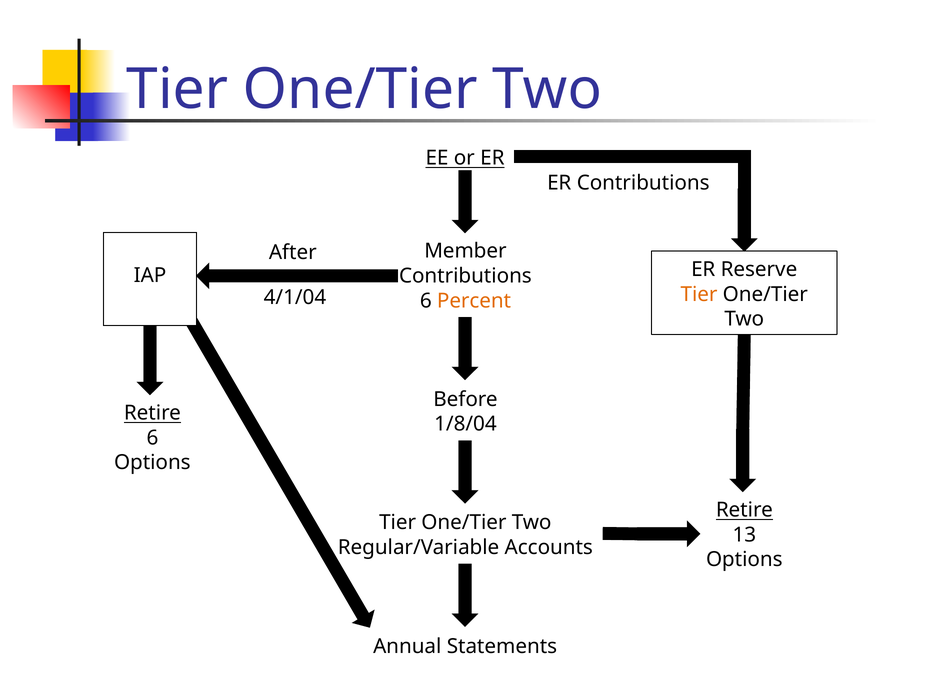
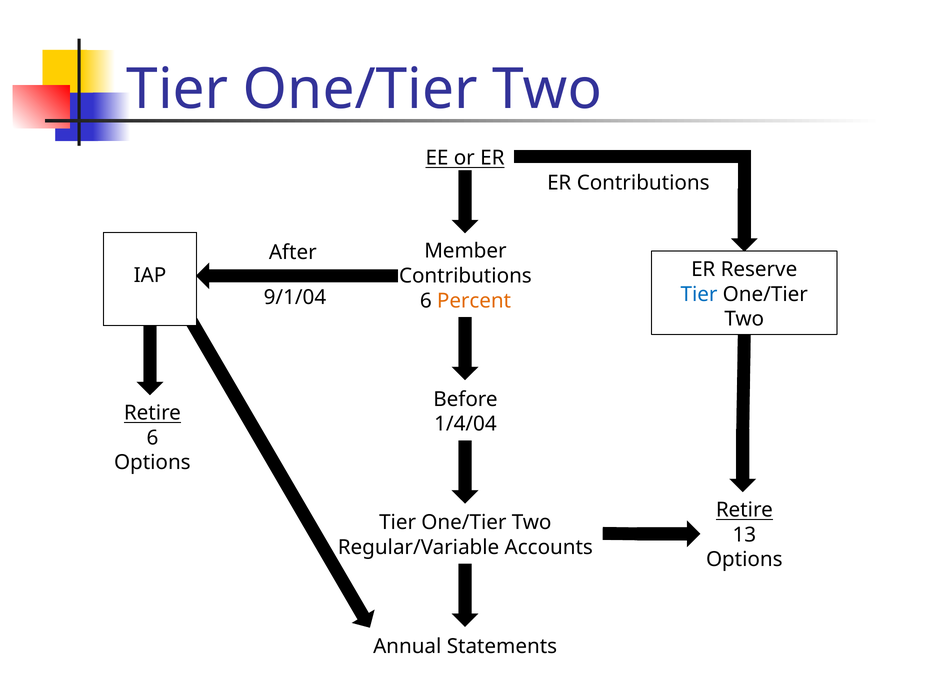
Tier colour: orange -> blue (699, 294)
4/1/04: 4/1/04 -> 9/1/04 (295, 298)
1/8/04: 1/8/04 -> 1/4/04 (465, 424)
